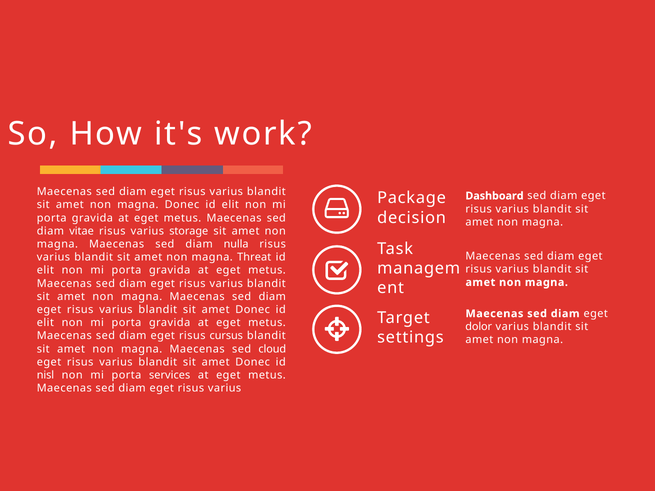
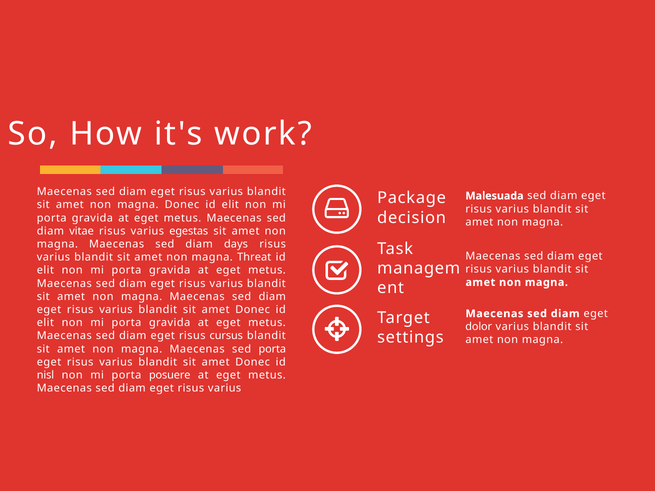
Dashboard: Dashboard -> Malesuada (494, 196)
storage: storage -> egestas (189, 231)
nulla: nulla -> days (236, 244)
sed cloud: cloud -> porta (272, 349)
services: services -> posuere (170, 375)
